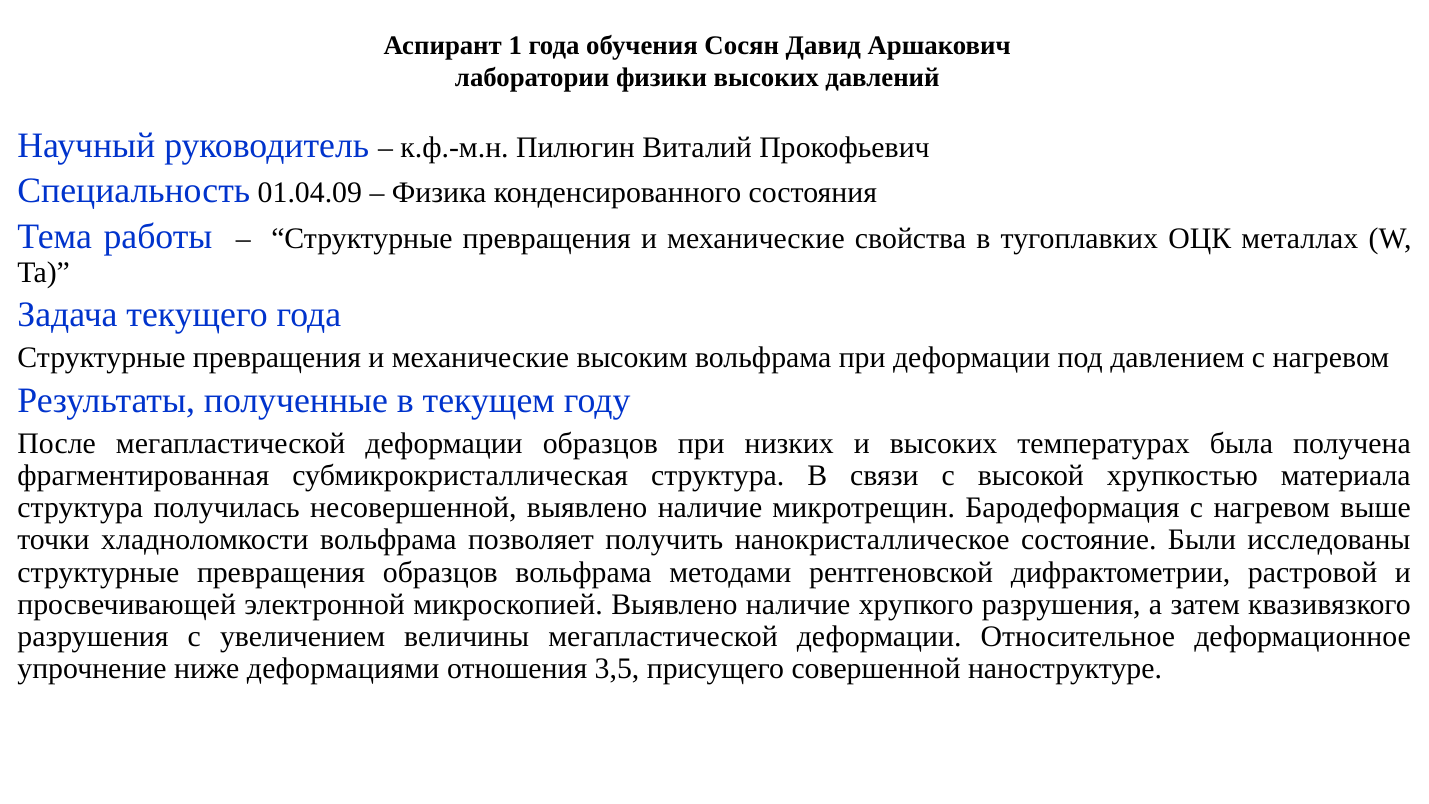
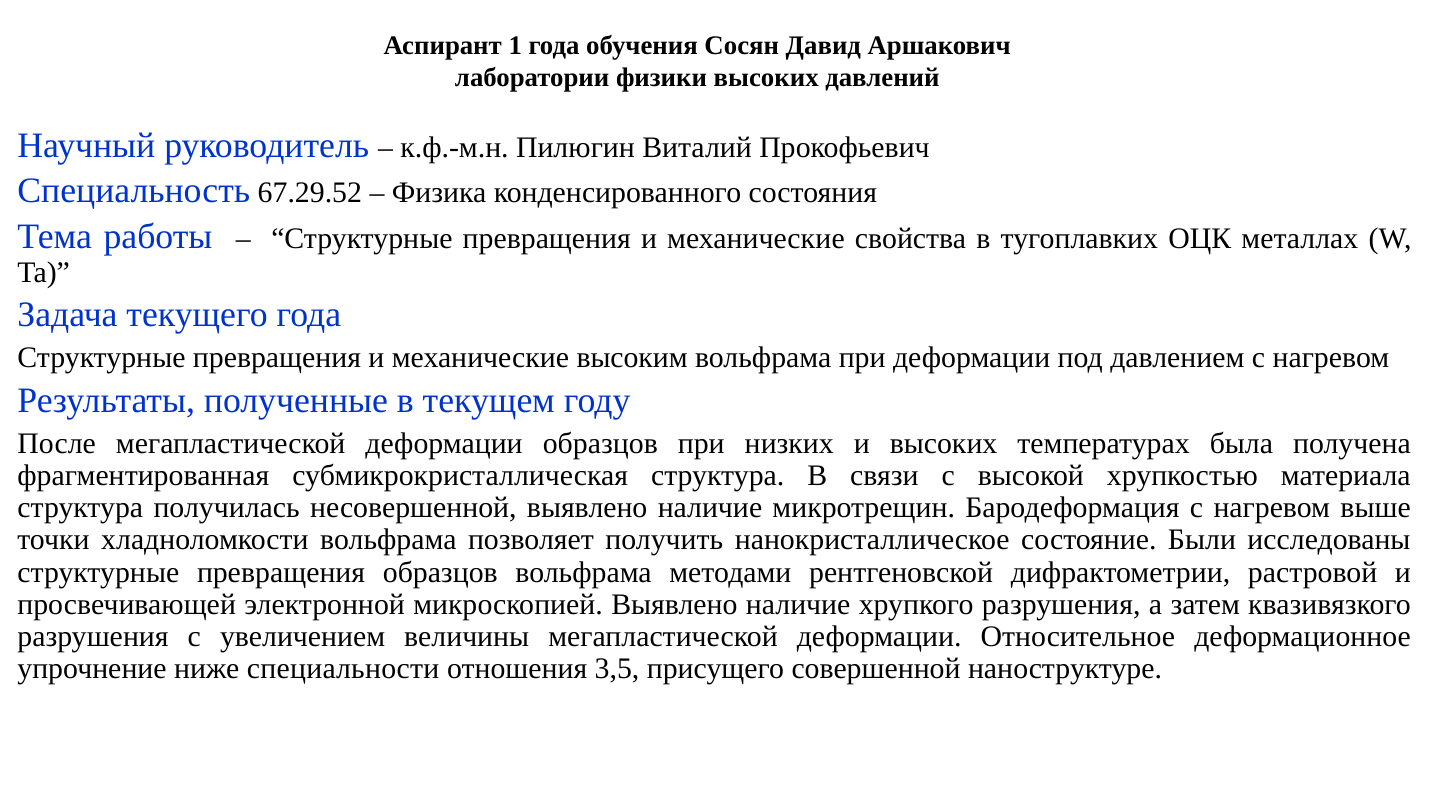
01.04.09: 01.04.09 -> 67.29.52 (310, 193)
деформациями: деформациями -> специальности (343, 668)
